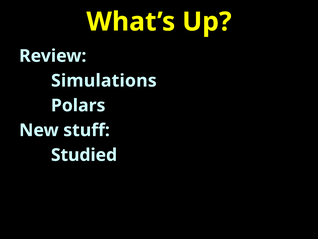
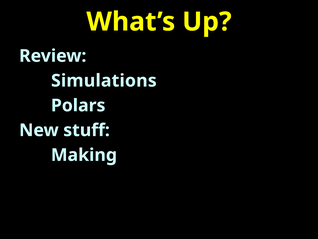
Studied: Studied -> Making (84, 155)
